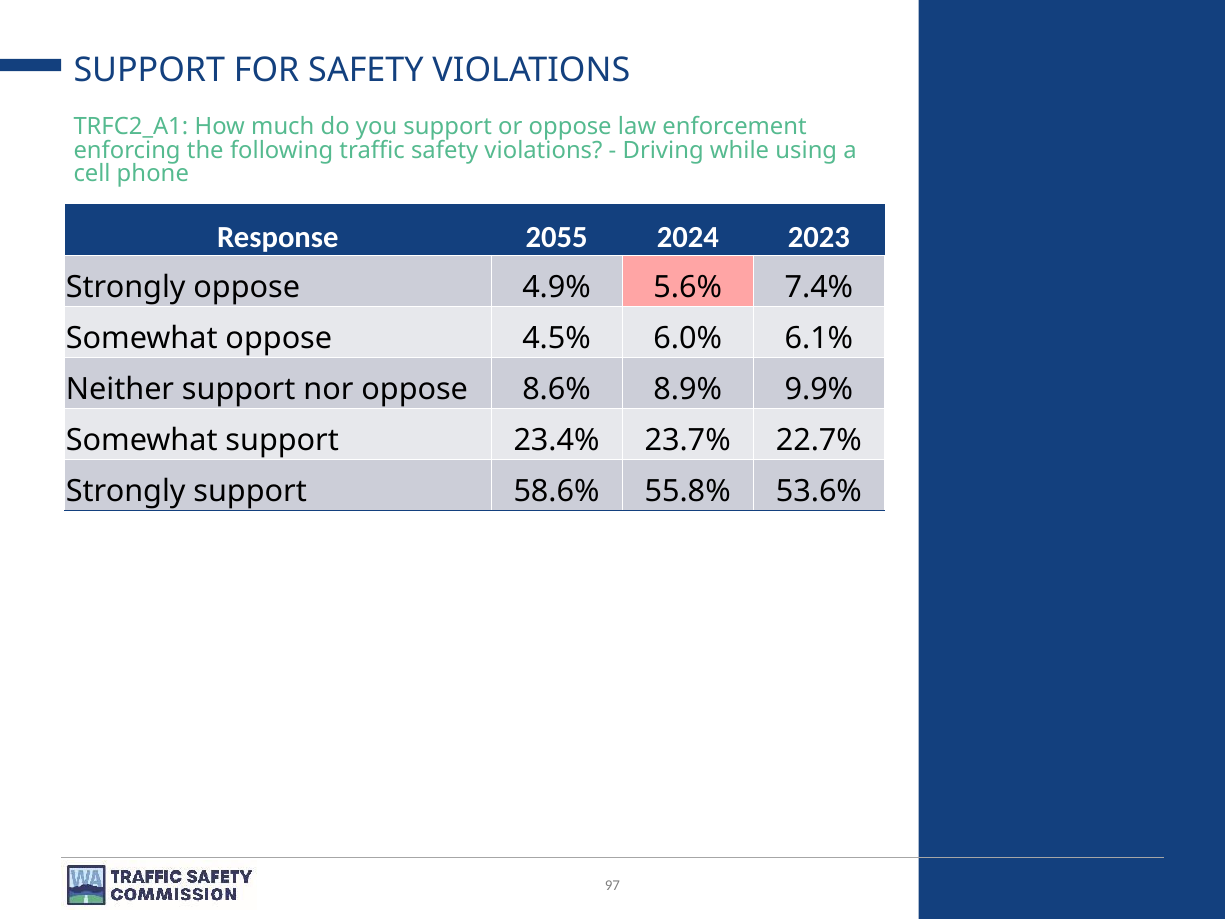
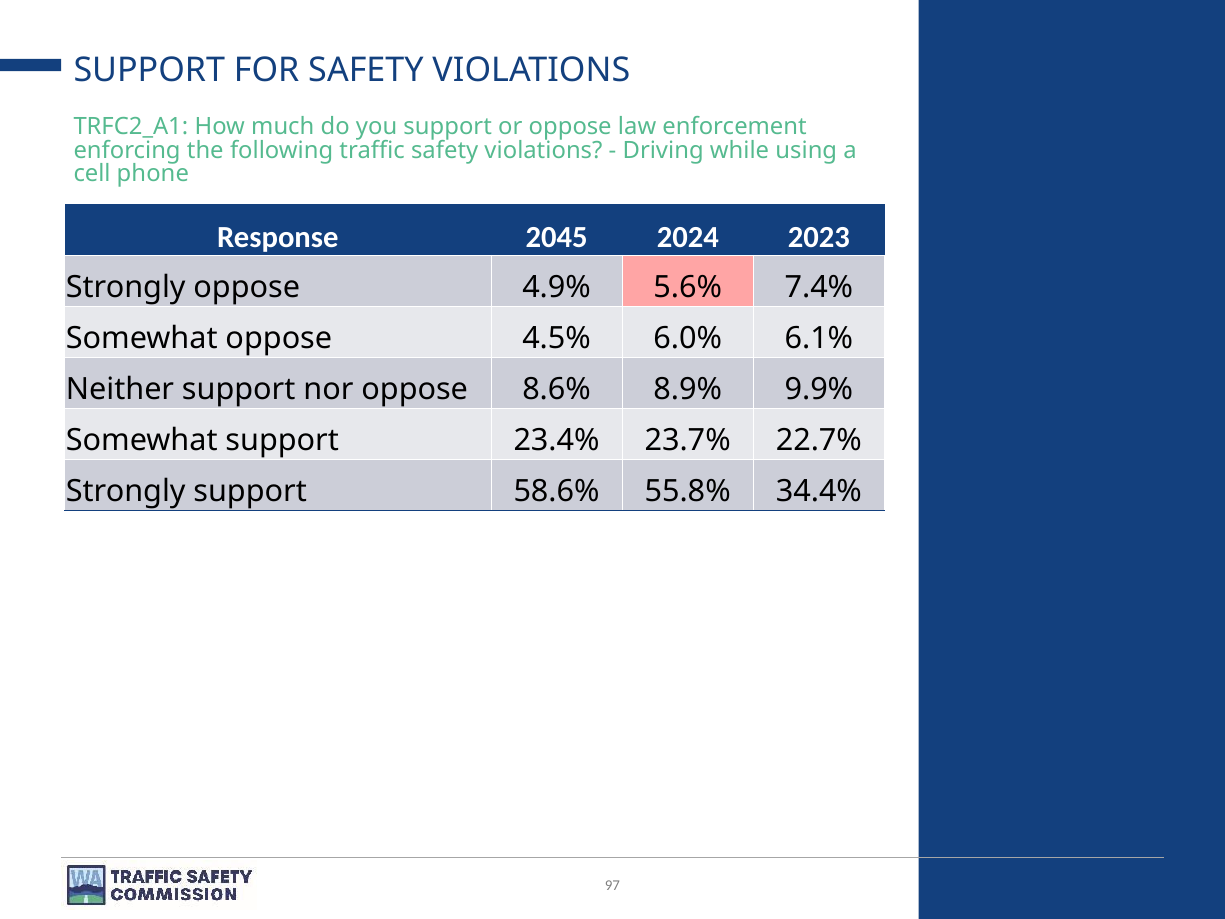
2055: 2055 -> 2045 (557, 237)
53.6%: 53.6% -> 34.4% (819, 491)
